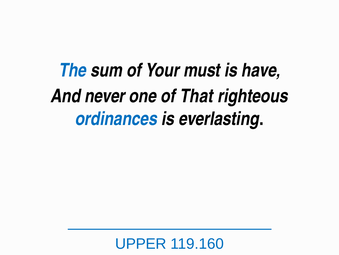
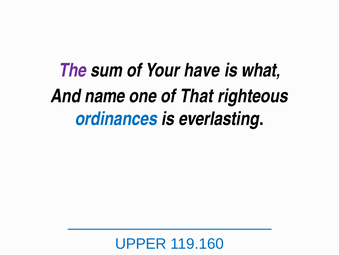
The colour: blue -> purple (73, 70)
must: must -> have (202, 70)
have: have -> what (259, 70)
never: never -> name (105, 96)
